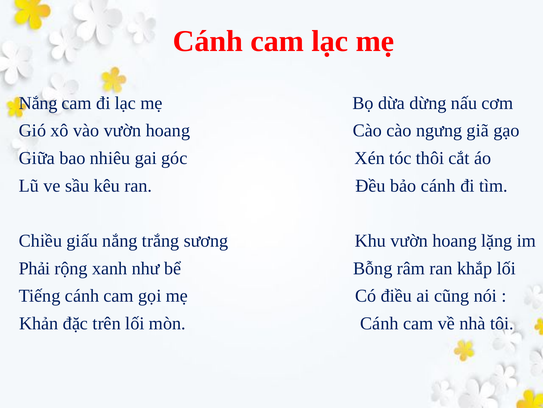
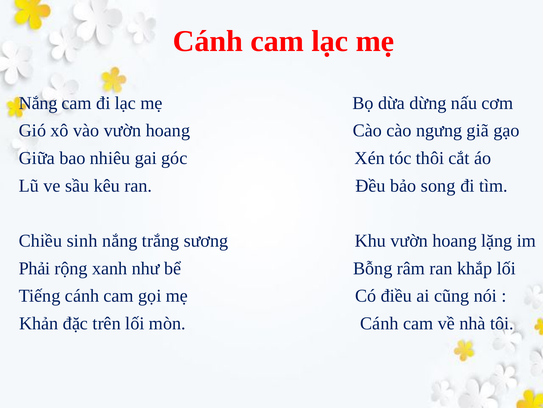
bảo cánh: cánh -> song (438, 185)
giấu: giấu -> sinh (82, 240)
